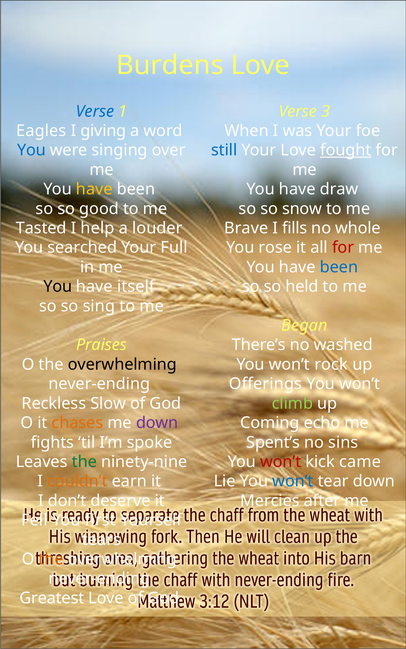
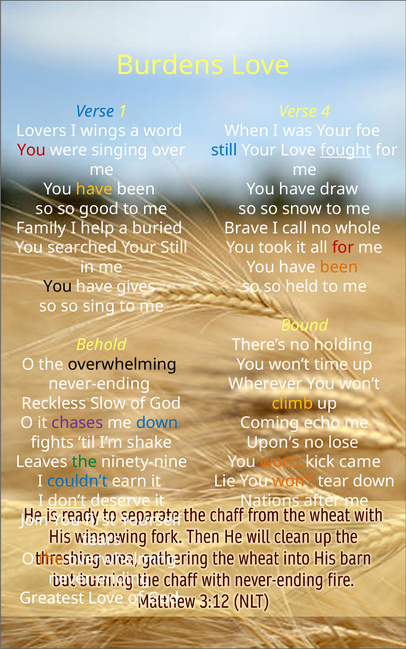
3: 3 -> 4 (326, 111)
Eagles: Eagles -> Lovers (41, 131)
giving: giving -> wings (103, 131)
You colour: blue -> red (32, 150)
Tasted: Tasted -> Family (41, 228)
louder: louder -> buried (157, 228)
fills: fills -> call (295, 228)
Your Full: Full -> Still (174, 248)
rose: rose -> took (275, 248)
been colour: blue -> orange (339, 267)
itself: itself -> gives (136, 287)
Began: Began -> Bound (305, 326)
Praises: Praises -> Behold (101, 345)
washed: washed -> holding (343, 345)
rock: rock -> time (331, 365)
Offerings: Offerings -> Wherever (266, 384)
climb colour: light green -> yellow (292, 404)
chases colour: orange -> purple (77, 423)
down colour: purple -> blue (157, 423)
spoke: spoke -> shake (149, 443)
Spent’s: Spent’s -> Upon’s (273, 443)
sins: sins -> lose (343, 443)
won’t colour: red -> orange (281, 462)
couldn’t colour: orange -> blue (77, 482)
won’t colour: blue -> orange (293, 482)
don’t underline: none -> present (67, 501)
Mercies: Mercies -> Nations (270, 501)
Fell: Fell -> Join (34, 521)
